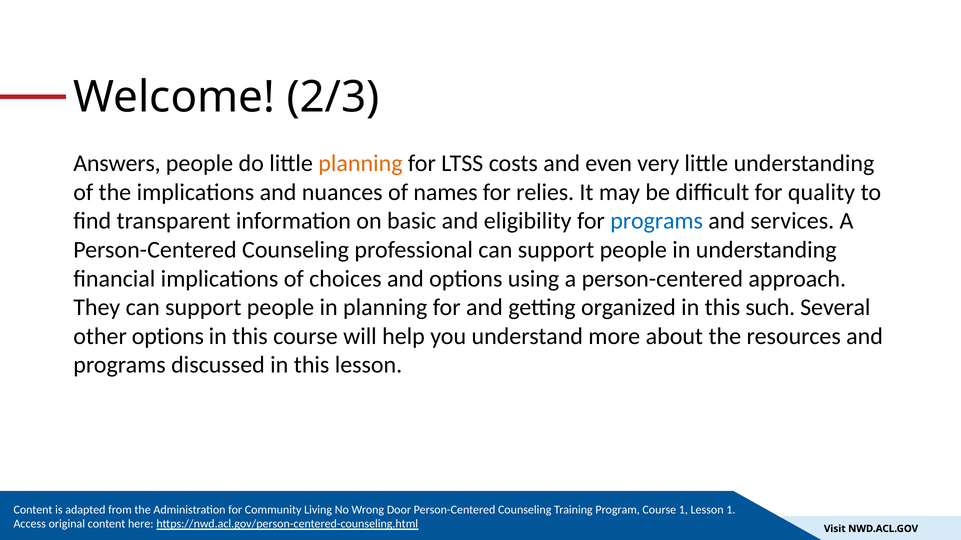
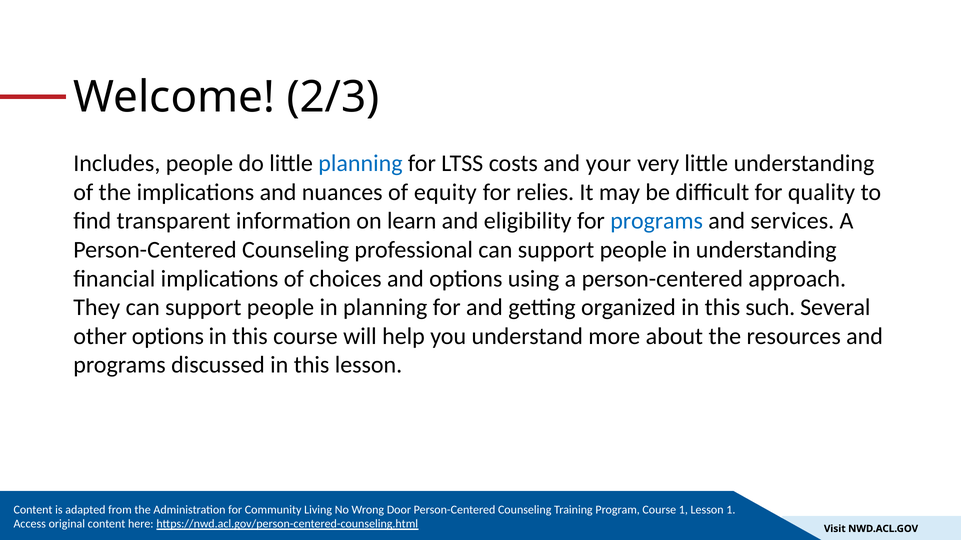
Answers: Answers -> Includes (117, 164)
planning colour: orange -> blue (360, 164)
even: even -> your (608, 164)
names: names -> equity (445, 192)
basic: basic -> learn (412, 221)
